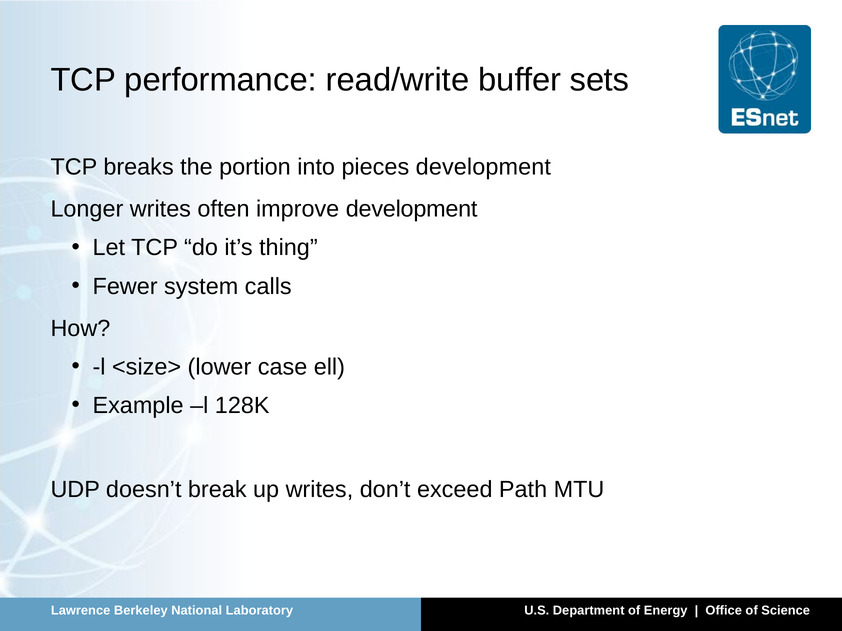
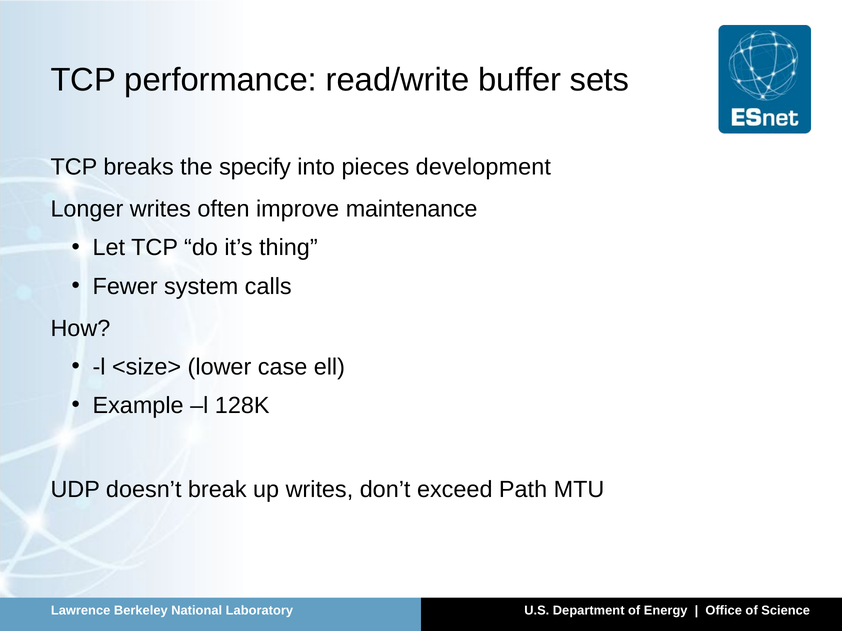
portion: portion -> specify (255, 167)
improve development: development -> maintenance (412, 209)
